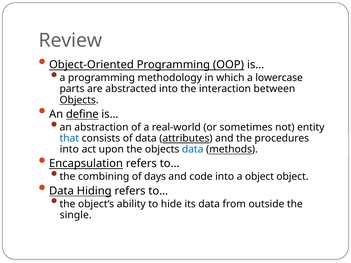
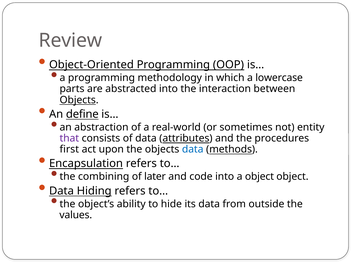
that colour: blue -> purple (69, 138)
into: into -> first (69, 149)
days: days -> later (155, 177)
single: single -> values (76, 215)
